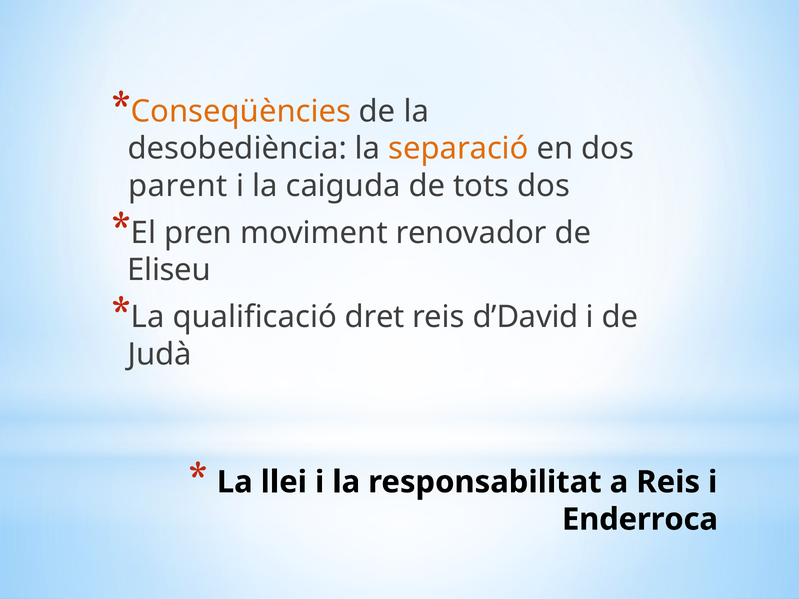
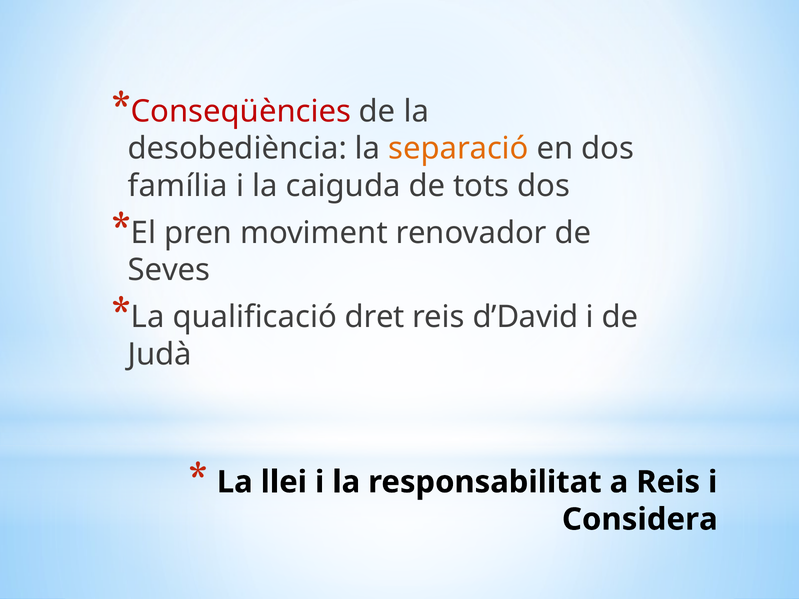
Conseqüències colour: orange -> red (241, 111)
parent: parent -> família (178, 186)
Eliseu: Eliseu -> Seves (169, 270)
Enderroca: Enderroca -> Considera (640, 520)
